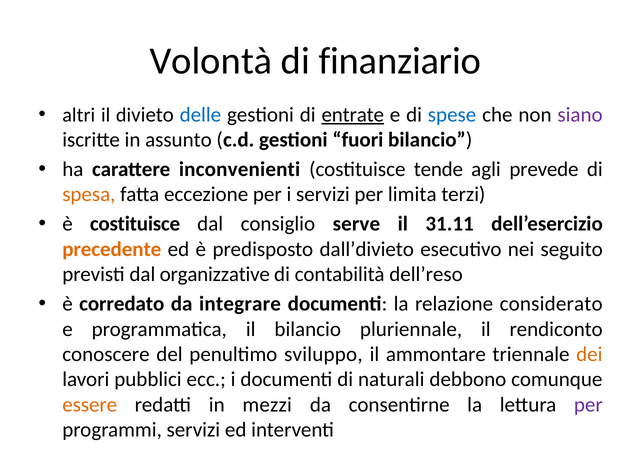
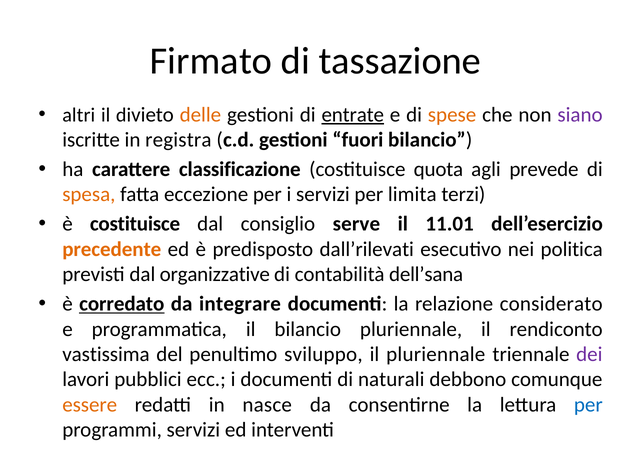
Volontà: Volontà -> Firmato (211, 61)
finanziario: finanziario -> tassazione (400, 61)
delle colour: blue -> orange (200, 115)
spese colour: blue -> orange (452, 115)
assunto: assunto -> registra (178, 140)
inconvenienti: inconvenienti -> classificazione (240, 169)
tende: tende -> quota (438, 169)
31.11: 31.11 -> 11.01 (450, 224)
dall’divieto: dall’divieto -> dall’rilevati (367, 249)
seguito: seguito -> politica (572, 249)
dell’reso: dell’reso -> dell’sana (426, 275)
corredato underline: none -> present (122, 304)
conoscere: conoscere -> vastissima (106, 354)
il ammontare: ammontare -> pluriennale (436, 354)
dei colour: orange -> purple (589, 354)
mezzi: mezzi -> nasce (267, 405)
per colour: purple -> blue (588, 405)
